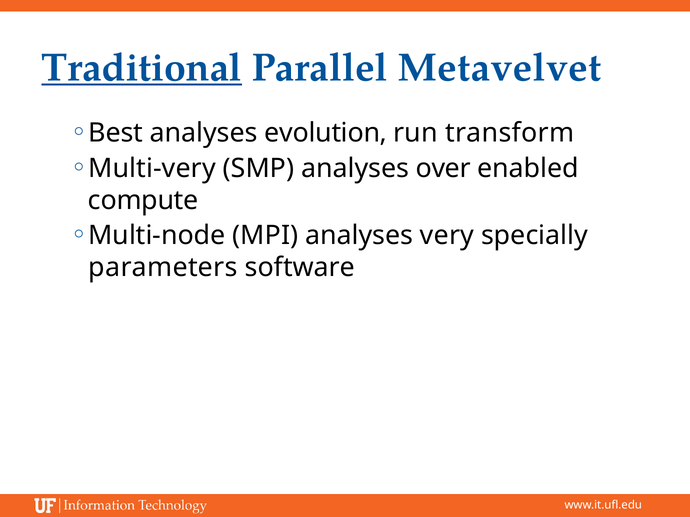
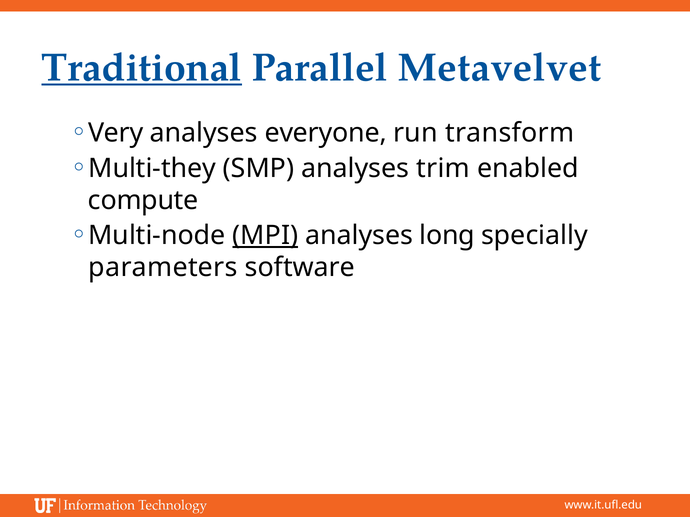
Best: Best -> Very (116, 133)
evolution: evolution -> everyone (326, 133)
Multi-very: Multi-very -> Multi-they (152, 168)
over: over -> trim (443, 168)
MPI underline: none -> present (265, 236)
very: very -> long (447, 236)
